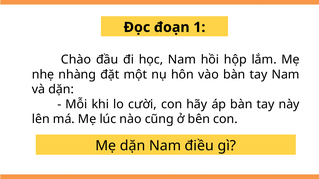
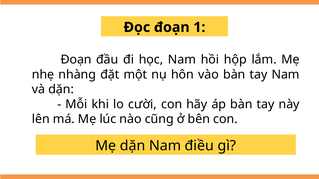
Chào: Chào -> Đoạn (76, 60)
